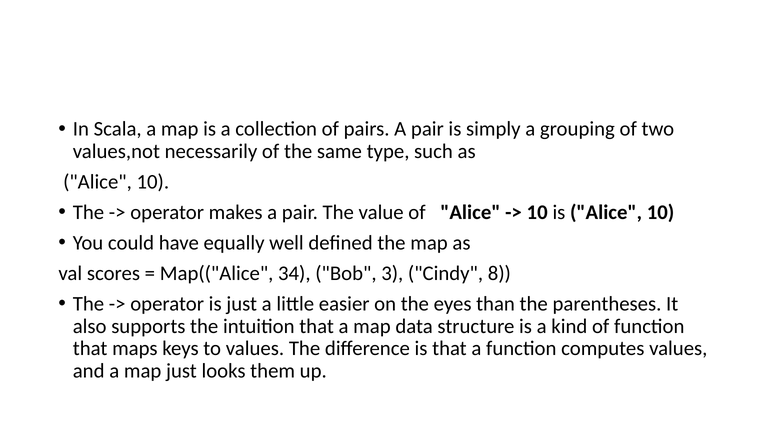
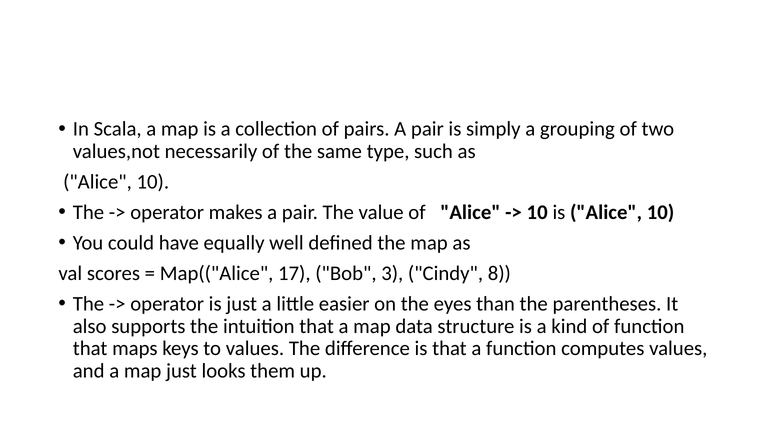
34: 34 -> 17 (294, 273)
